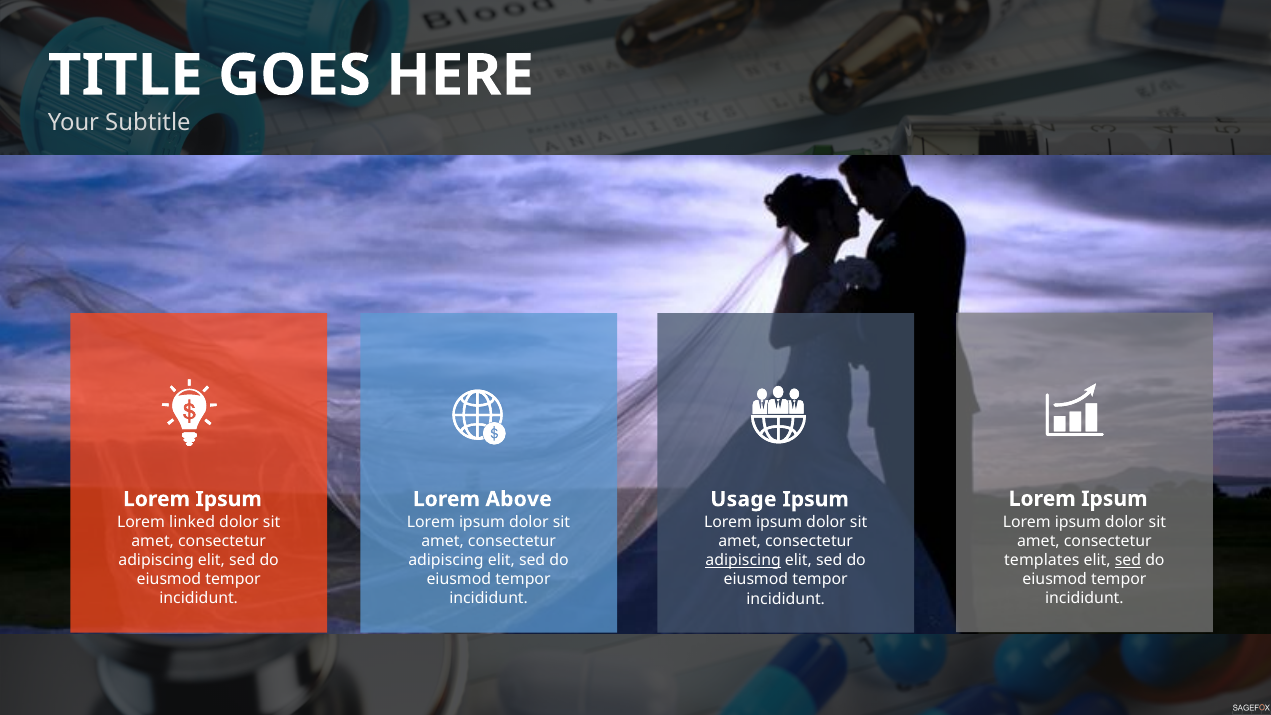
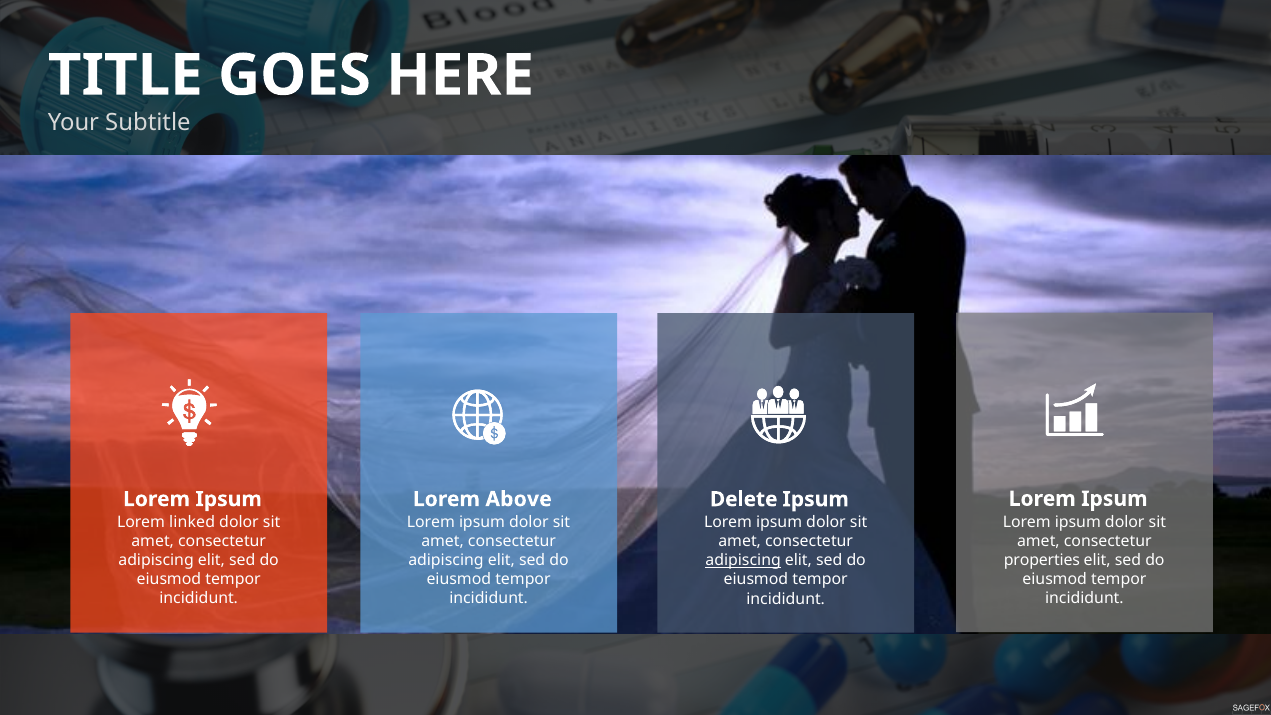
Usage: Usage -> Delete (744, 499)
templates: templates -> properties (1042, 560)
sed underline: present -> none (1128, 560)
